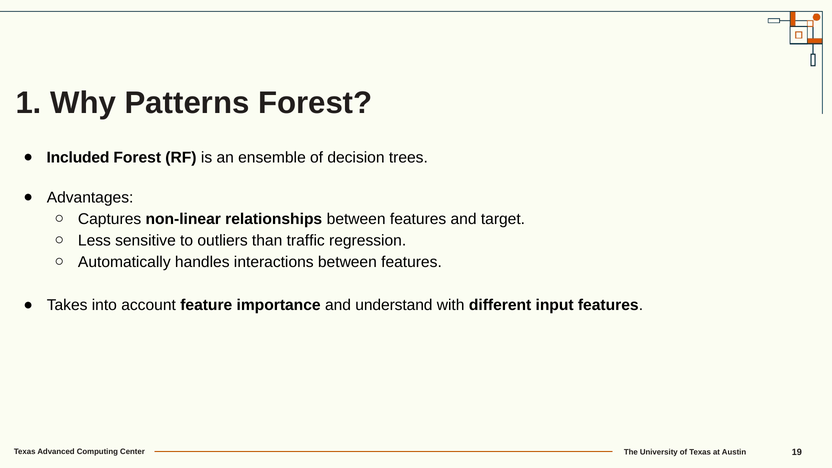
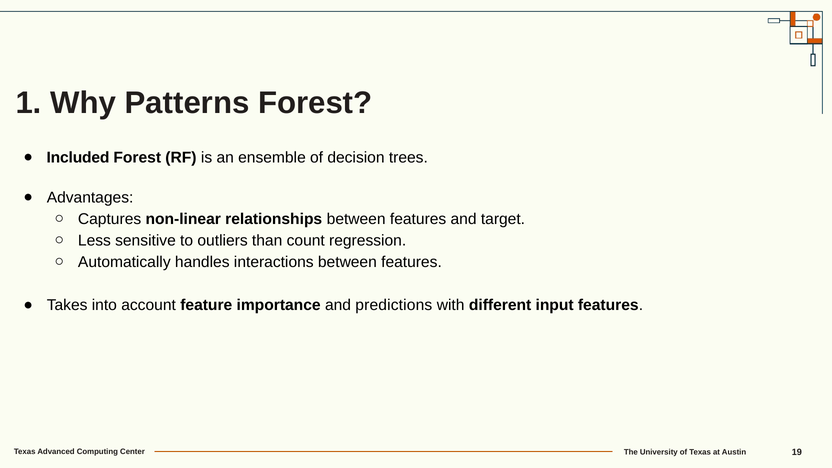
traffic: traffic -> count (306, 241)
understand: understand -> predictions (394, 305)
